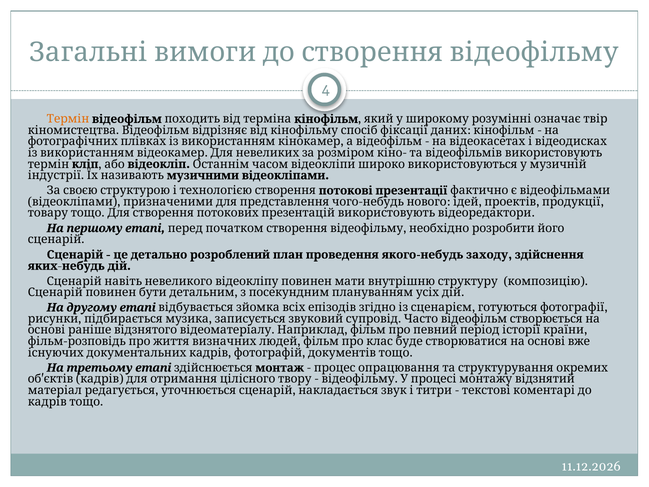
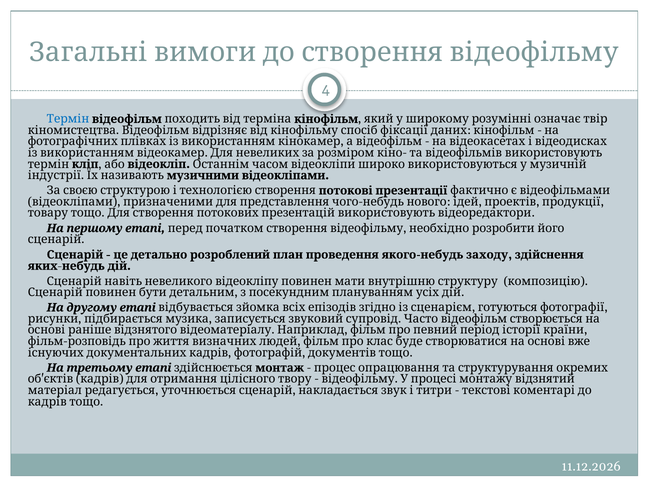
Термін colour: orange -> blue (68, 119)
